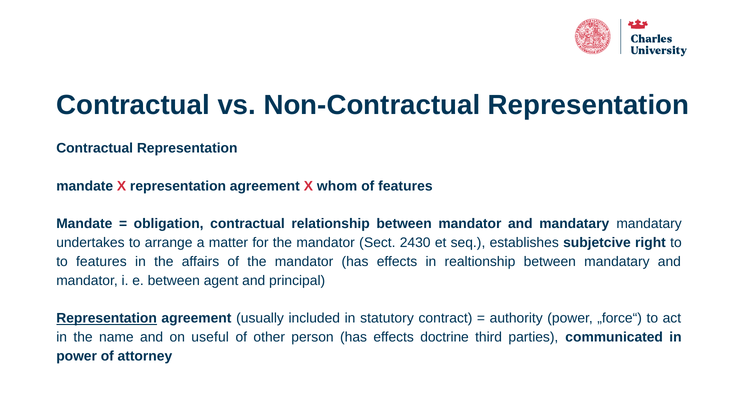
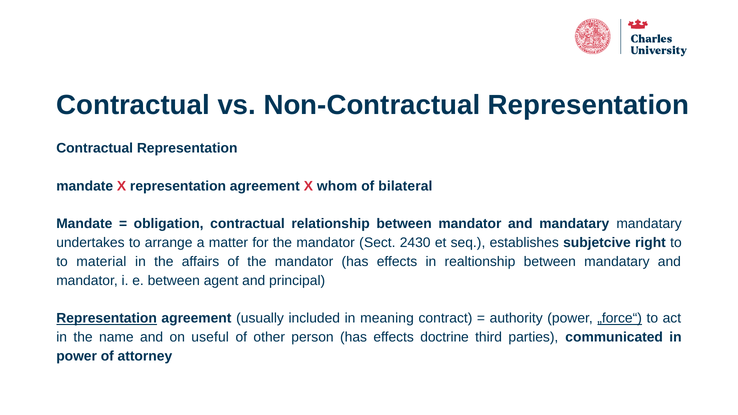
of features: features -> bilateral (405, 186)
to features: features -> material (101, 262)
statutory: statutory -> meaning (387, 319)
„force“ underline: none -> present (620, 319)
